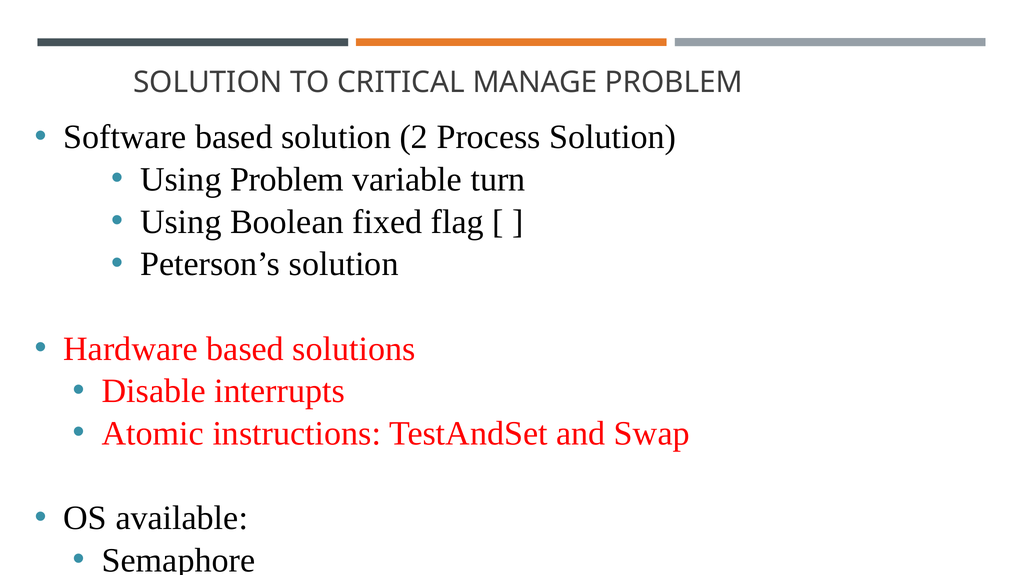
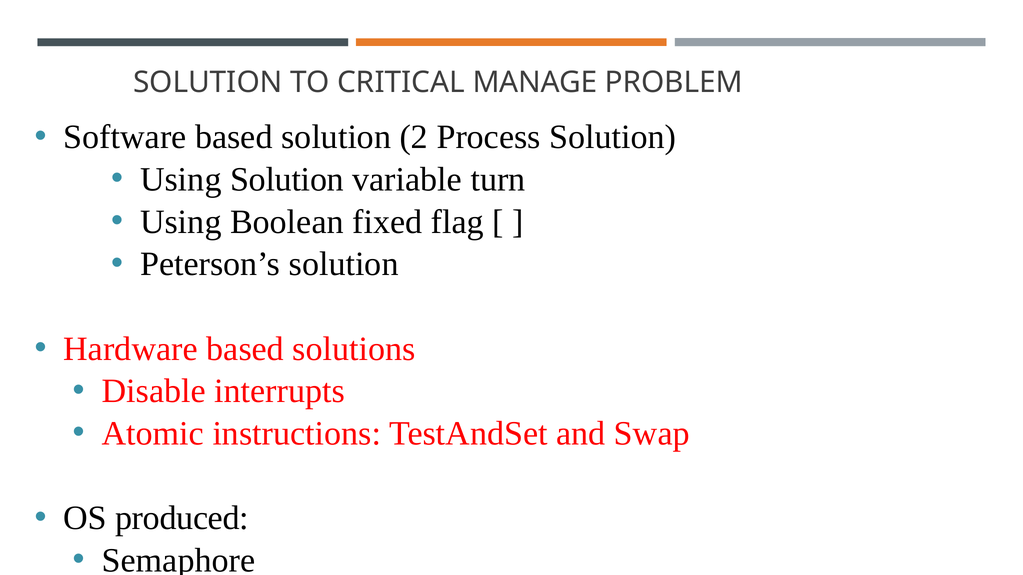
Using Problem: Problem -> Solution (287, 180)
available: available -> produced (182, 518)
